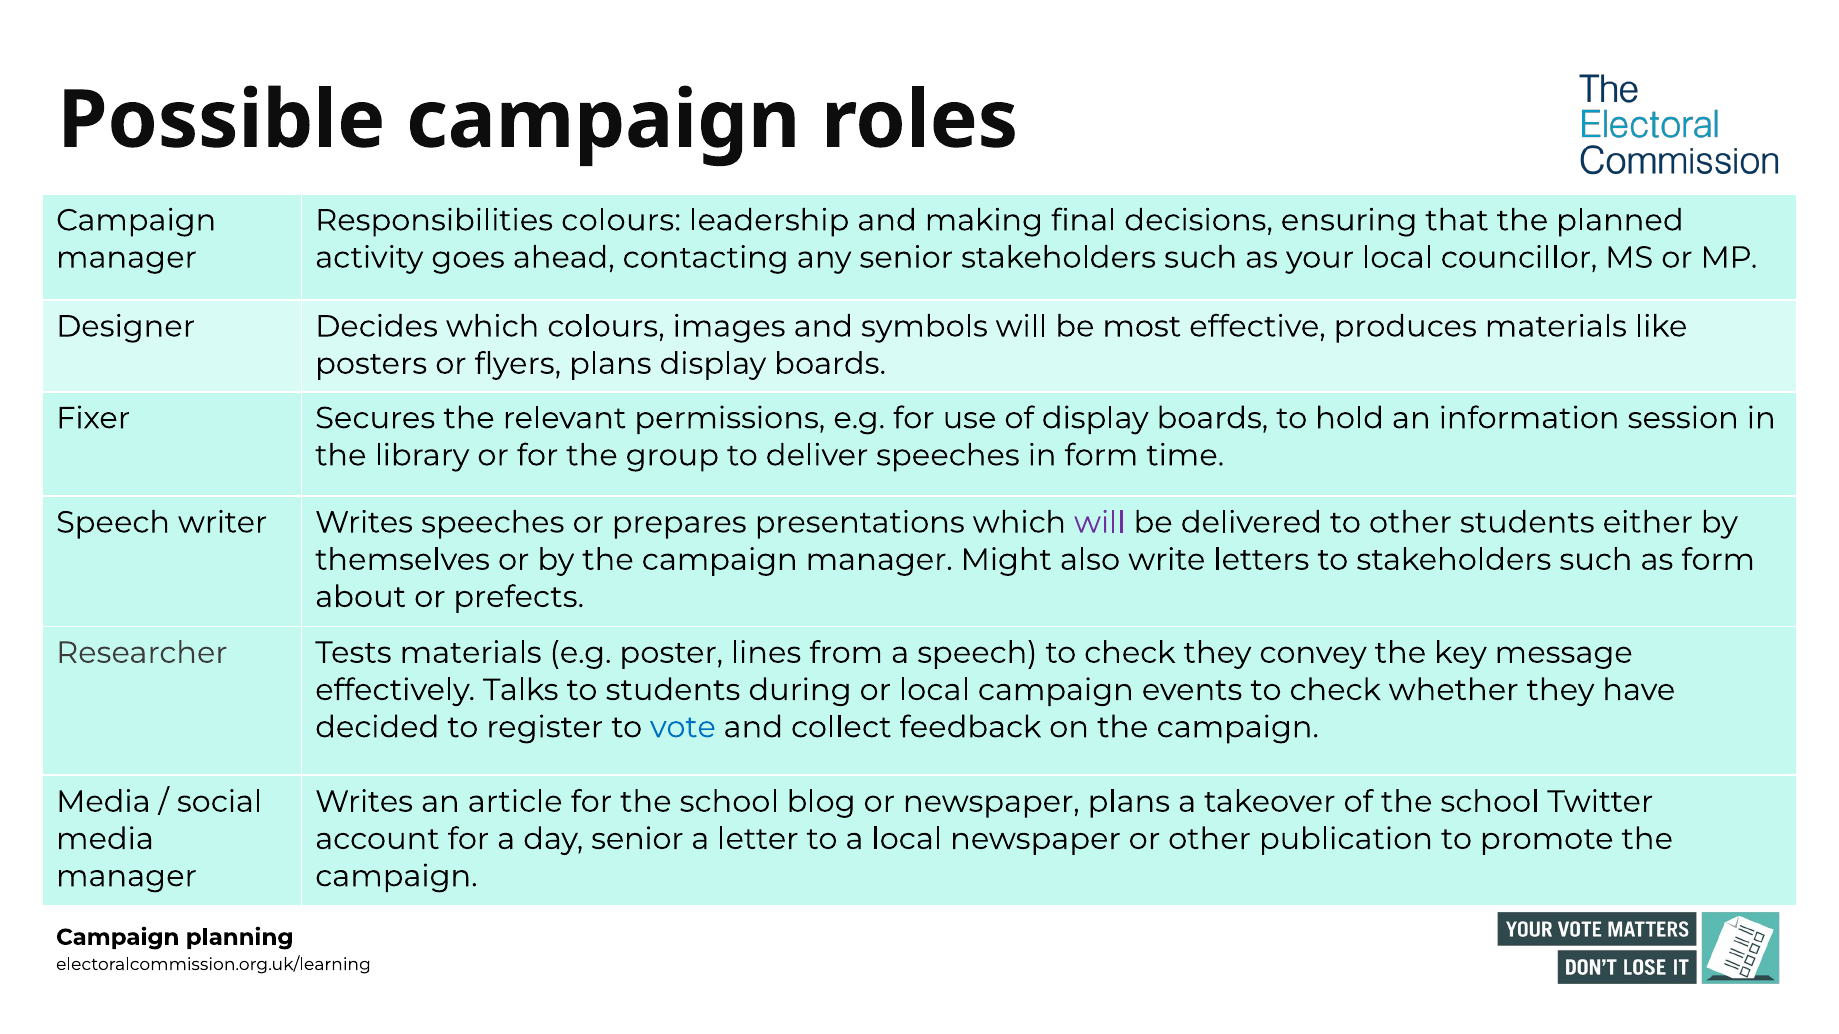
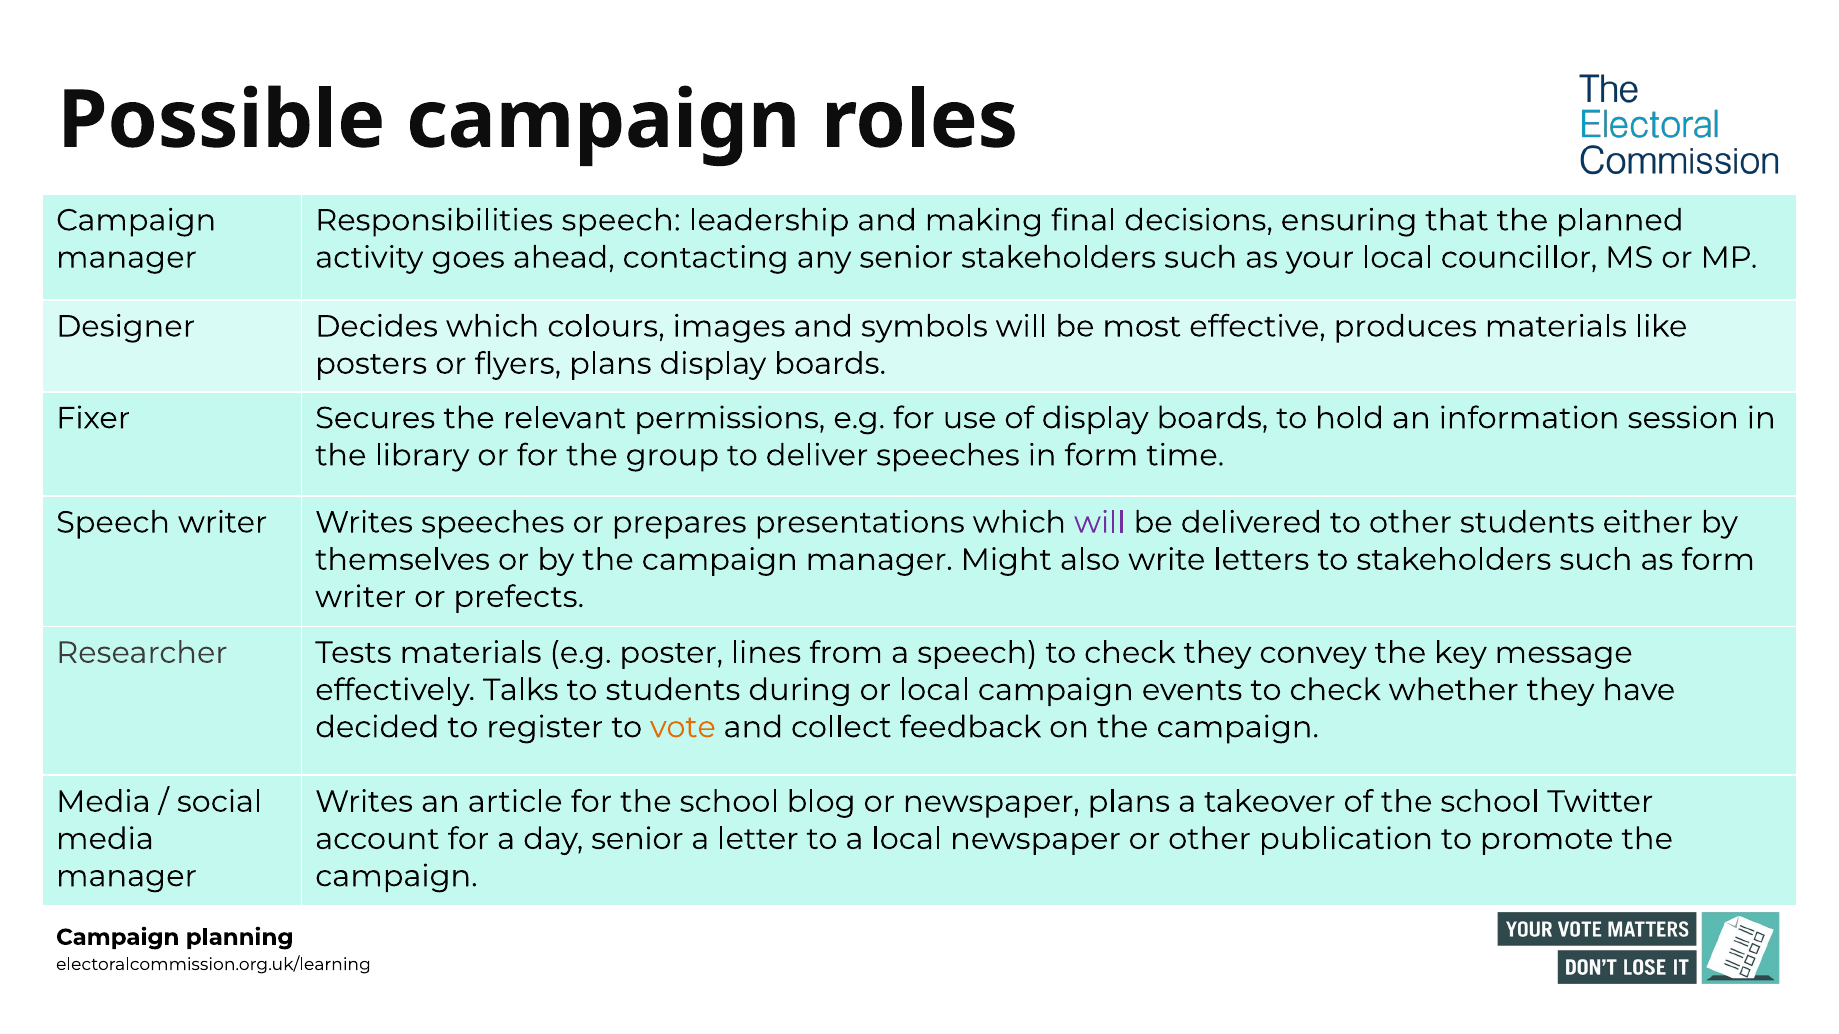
Responsibilities colours: colours -> speech (621, 220)
about: about -> writer (361, 597)
vote colour: blue -> orange (683, 728)
